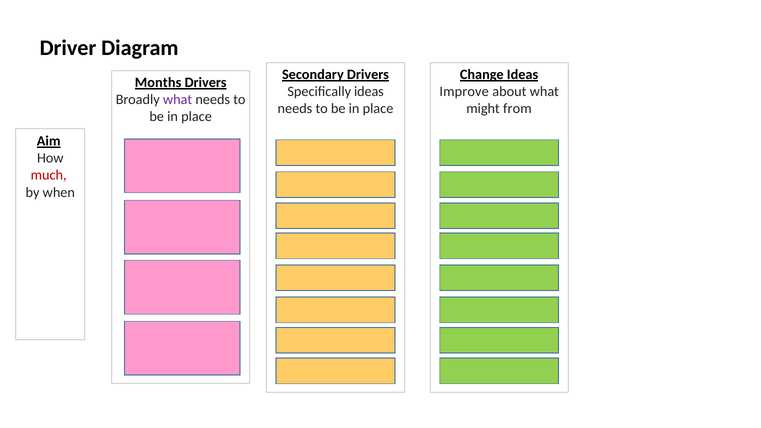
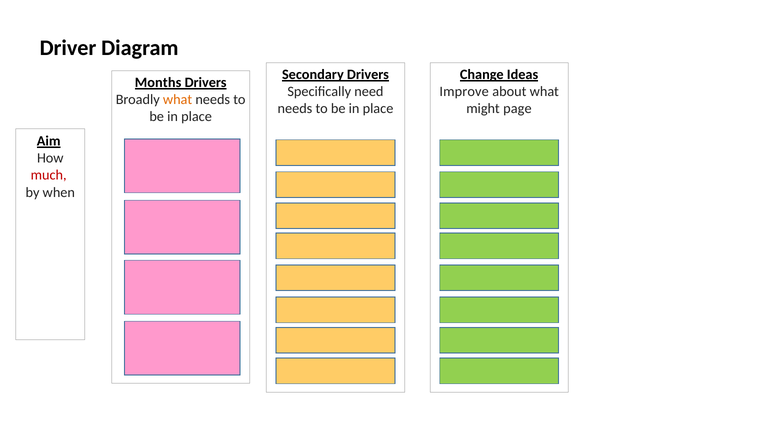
Specifically ideas: ideas -> need (369, 92)
what colour: purple -> orange (178, 100)
from: from -> page (517, 109)
